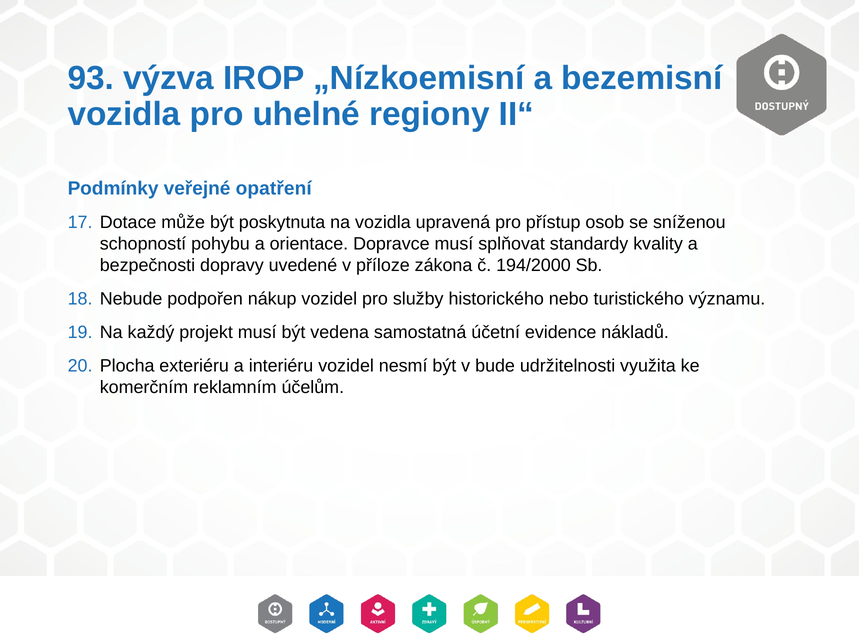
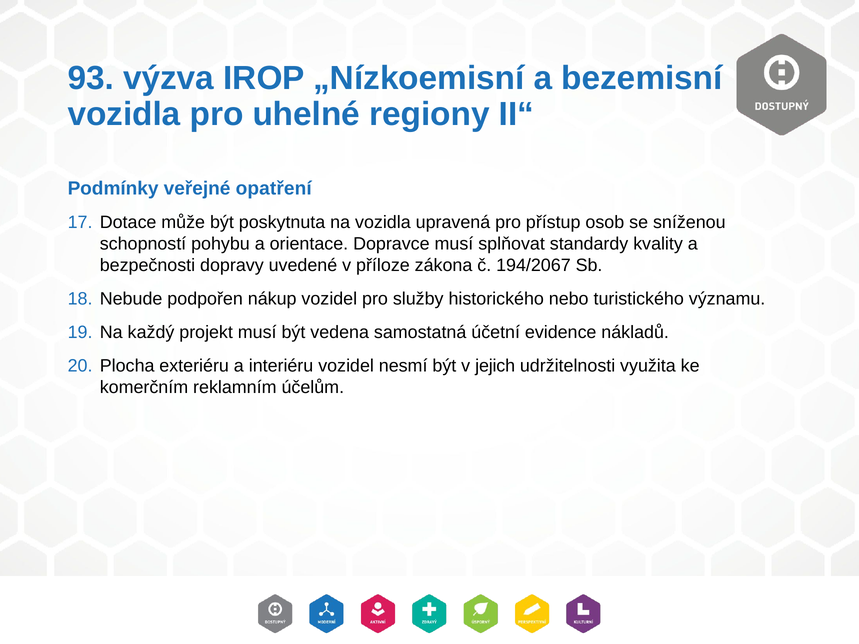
194/2000: 194/2000 -> 194/2067 (533, 266)
bude: bude -> jejich (495, 366)
